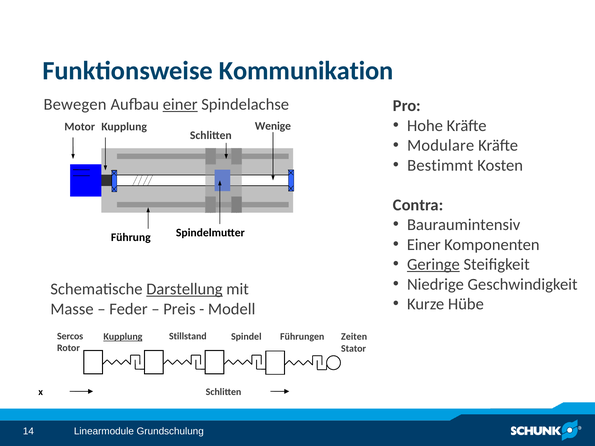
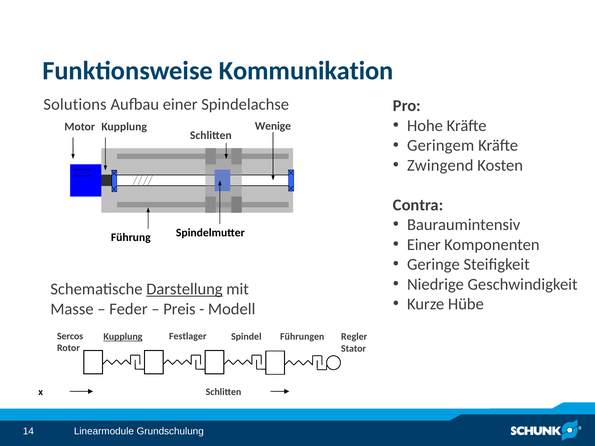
Bewegen: Bewegen -> Solutions (75, 105)
einer underline: present -> none (180, 105)
Modulare: Modulare -> Geringem (441, 146)
Bestimmt: Bestimmt -> Zwingend (440, 165)
Geringe underline: present -> none (433, 265)
Stillstand: Stillstand -> Festlager (188, 336)
Zeiten: Zeiten -> Regler (354, 337)
